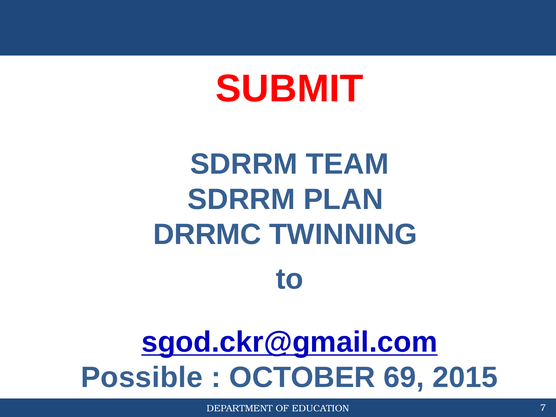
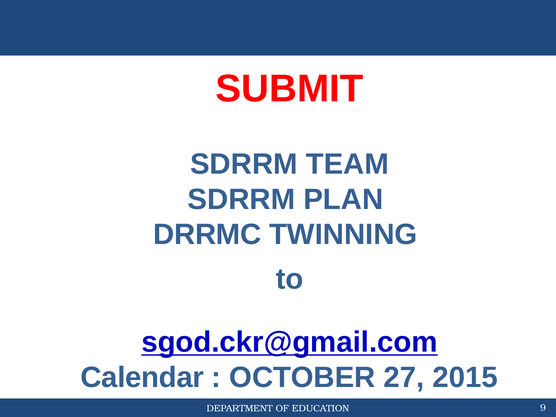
Possible: Possible -> Calendar (142, 377)
69: 69 -> 27 (404, 377)
7: 7 -> 9 (543, 408)
